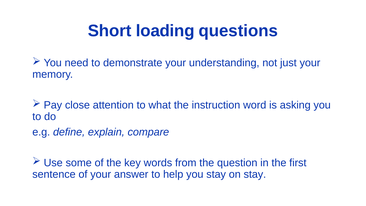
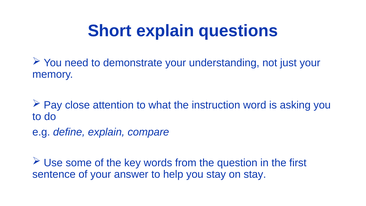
Short loading: loading -> explain (165, 31)
